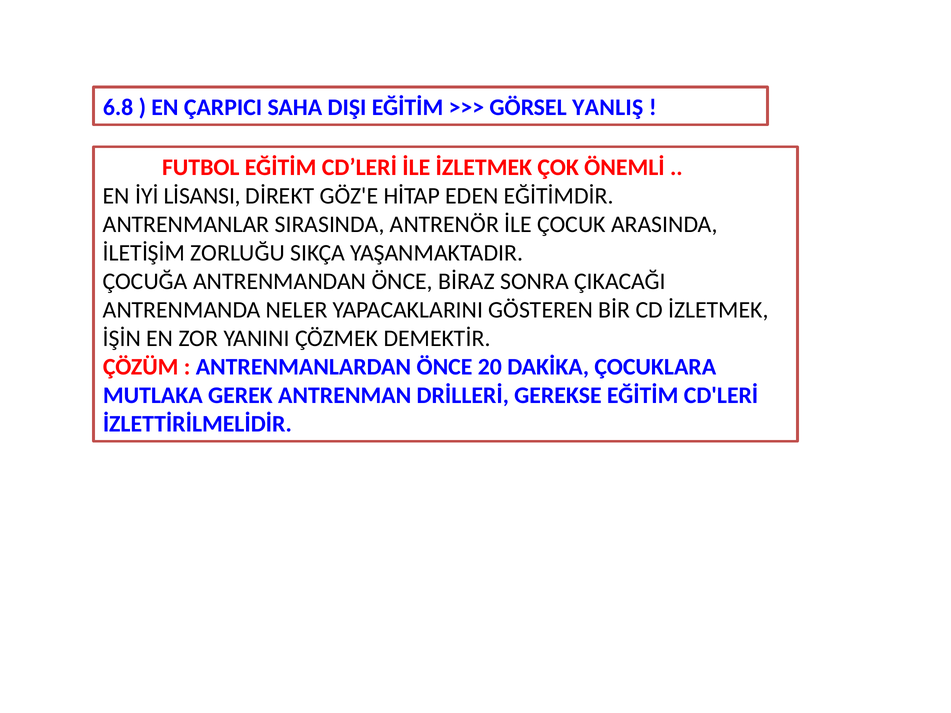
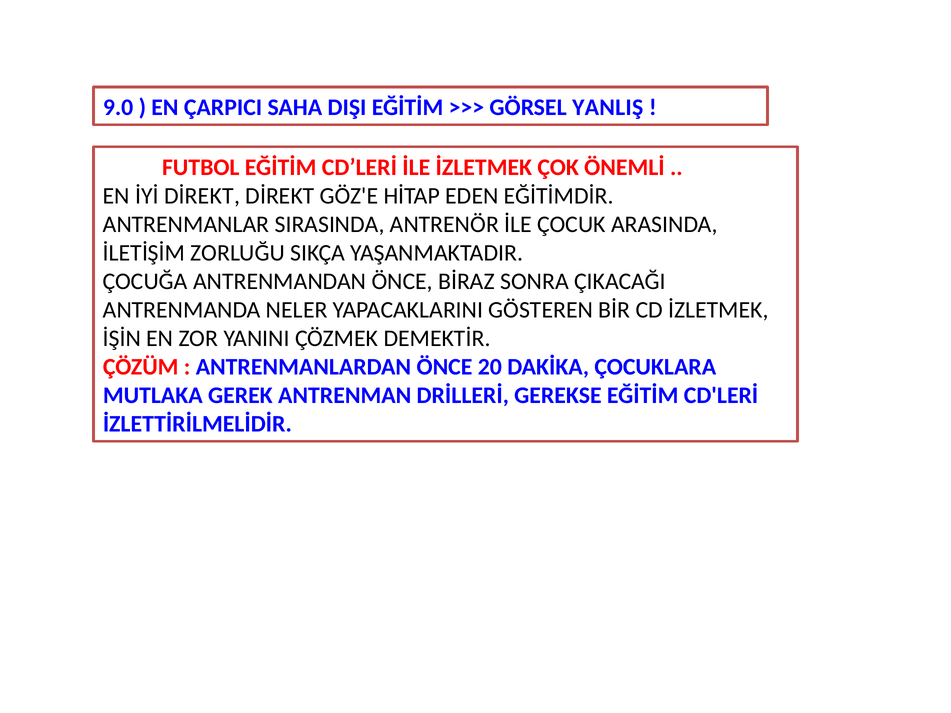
6.8: 6.8 -> 9.0 (118, 108)
İYİ LİSANSI: LİSANSI -> DİREKT (202, 196)
